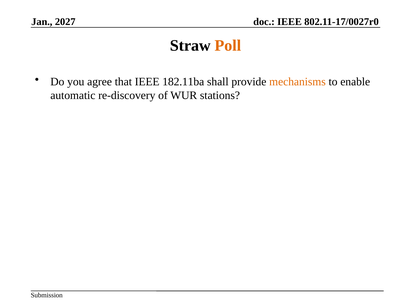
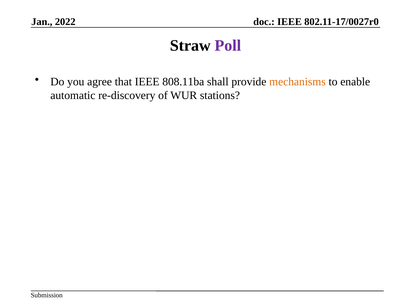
2027: 2027 -> 2022 (65, 22)
Poll colour: orange -> purple (228, 46)
182.11ba: 182.11ba -> 808.11ba (183, 82)
